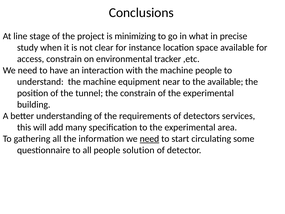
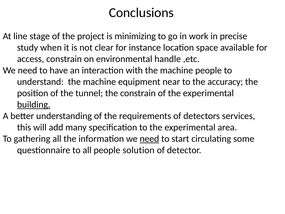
what: what -> work (199, 36)
tracker: tracker -> handle (168, 59)
the available: available -> accuracy (225, 82)
building underline: none -> present (34, 104)
